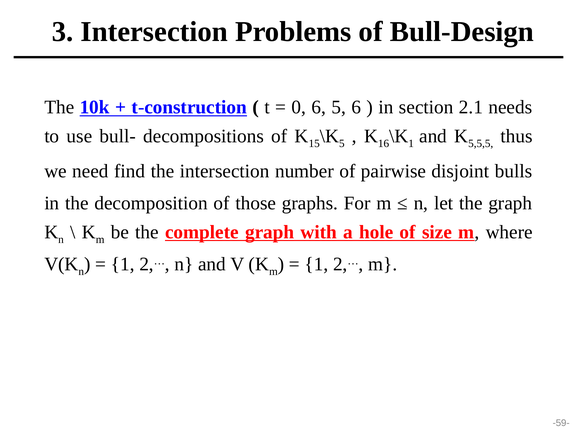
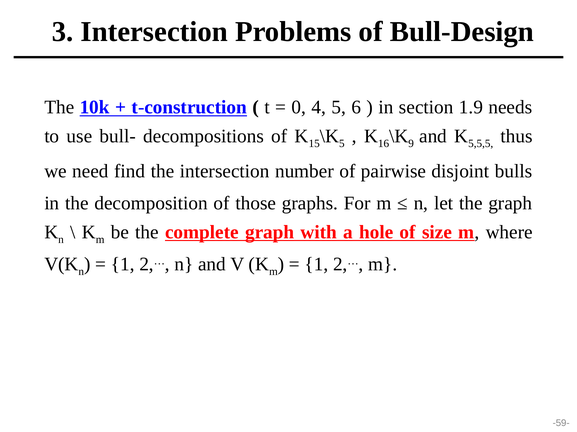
0 6: 6 -> 4 (319, 107)
2.1: 2.1 -> 1.9 (471, 107)
1: 1 -> 9 (411, 144)
